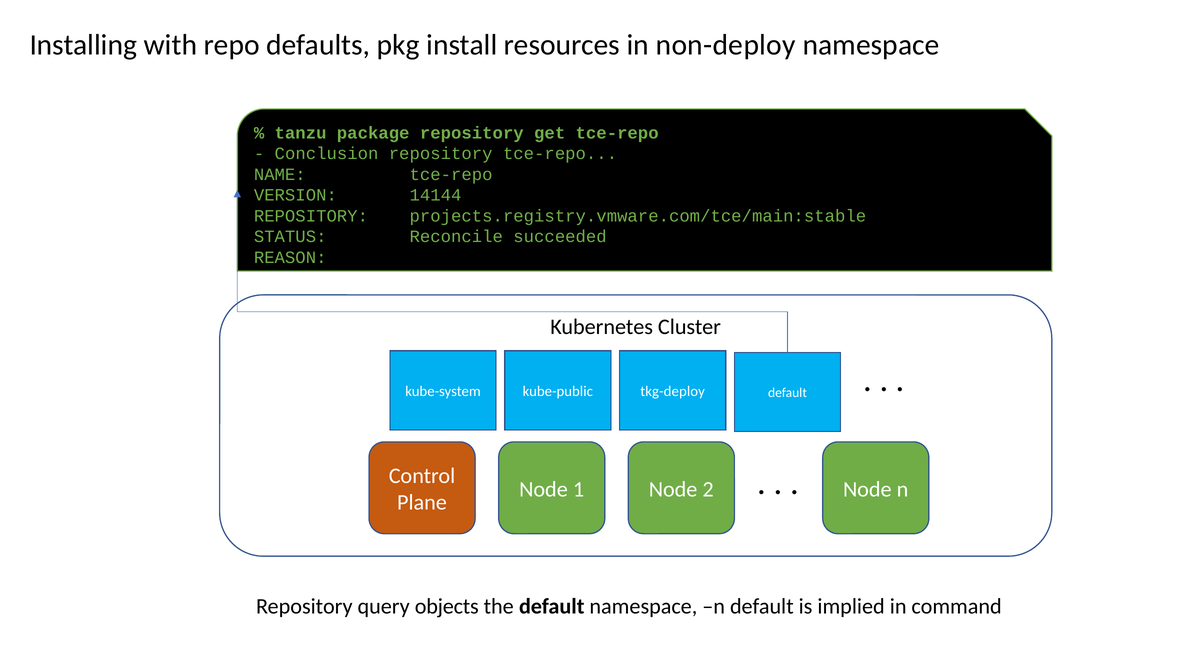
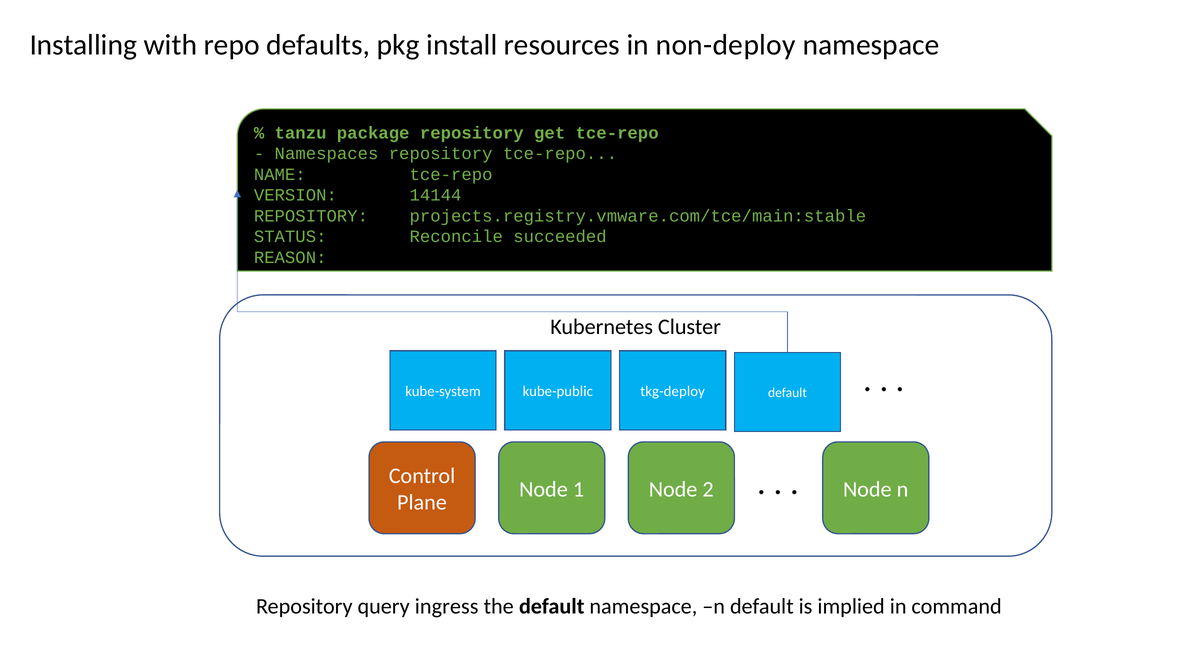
Conclusion: Conclusion -> Namespaces (327, 154)
objects: objects -> ingress (447, 607)
